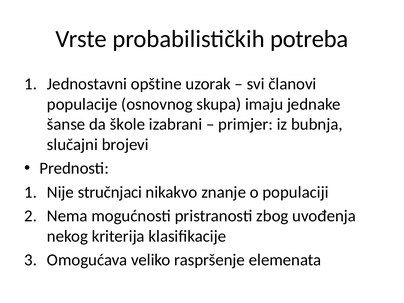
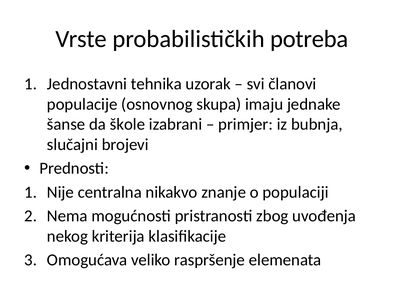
opštine: opštine -> tehnika (156, 84)
stručnjaci: stručnjaci -> centralna (110, 192)
